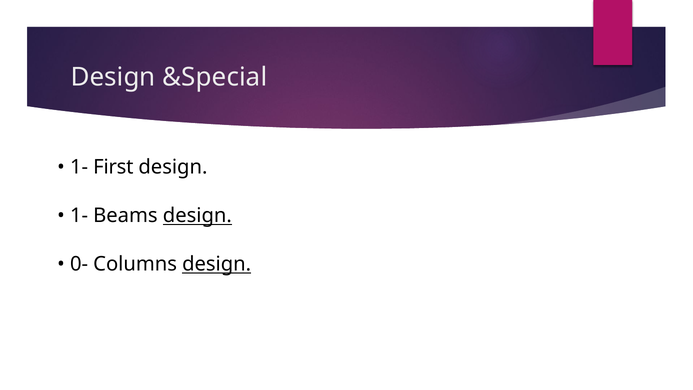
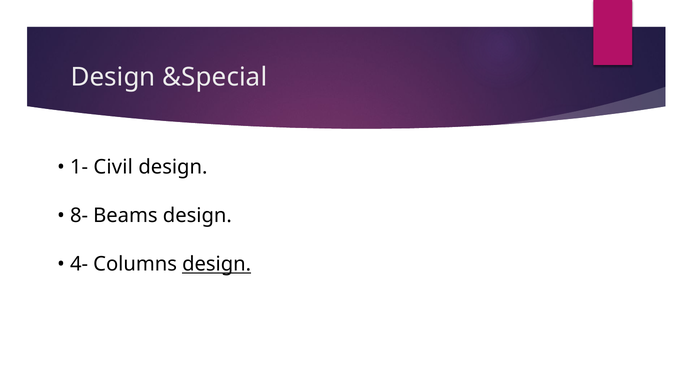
First: First -> Civil (113, 167)
1-: 1- -> 8- (79, 216)
design underline: present -> none (197, 216)
0-: 0- -> 4- (79, 264)
